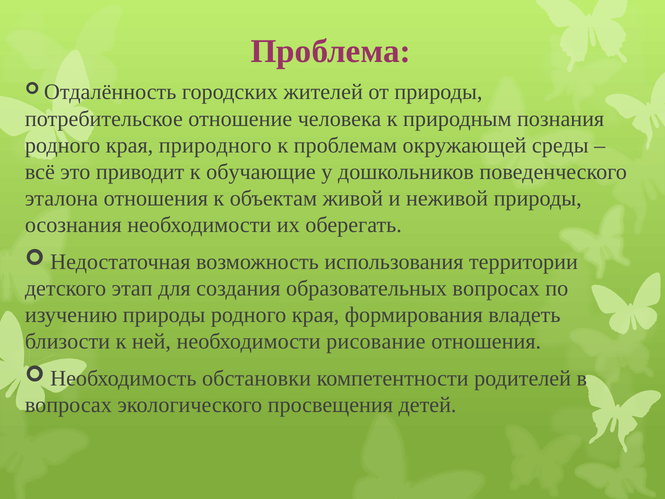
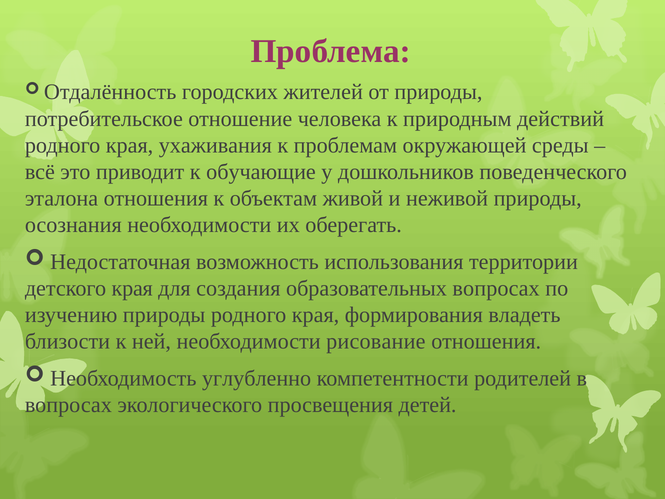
познания: познания -> действий (561, 119)
природного: природного -> ухаживания (215, 145)
детского этап: этап -> края (132, 288)
обстановки: обстановки -> углубленно (257, 378)
